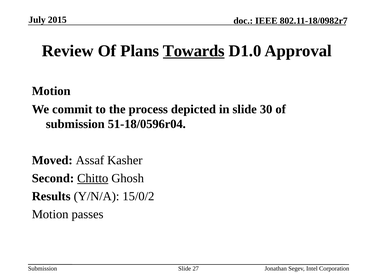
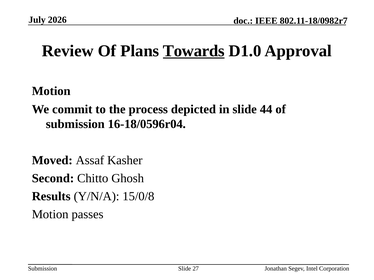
2015: 2015 -> 2026 (57, 20)
30: 30 -> 44 (266, 109)
51-18/0596r04: 51-18/0596r04 -> 16-18/0596r04 (147, 124)
Chitto underline: present -> none (93, 179)
15/0/2: 15/0/2 -> 15/0/8 (138, 197)
